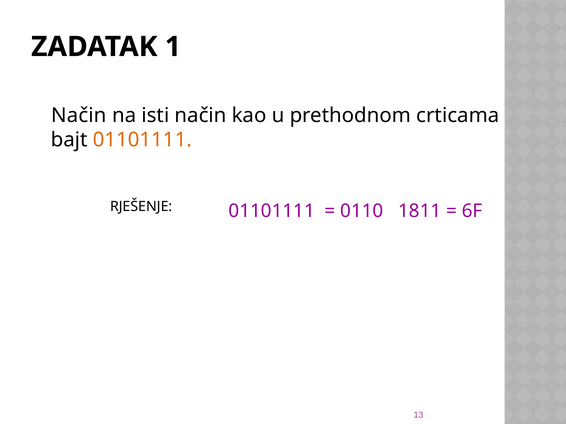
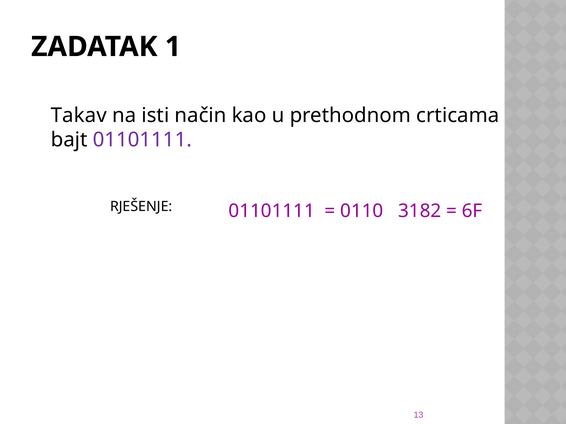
Način: Način -> Takav (79, 116)
01101111 colour: orange -> purple (142, 140)
1811: 1811 -> 3182 (420, 211)
